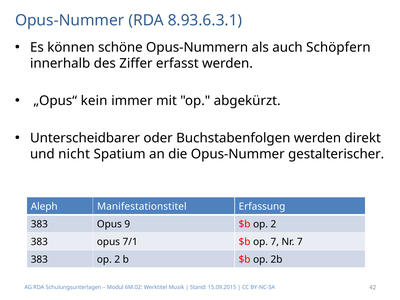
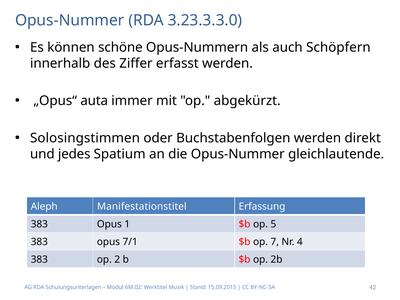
8.93.6.3.1: 8.93.6.3.1 -> 3.23.3.3.0 (205, 20)
kein: kein -> auta (94, 101)
Unterscheidbarer: Unterscheidbarer -> Solosingstimmen (85, 138)
nicht: nicht -> jedes (74, 154)
gestalterischer: gestalterischer -> gleichlautende (336, 154)
9: 9 -> 1 (127, 224)
$b op 2: 2 -> 5 (273, 224)
Nr 7: 7 -> 4 (300, 242)
